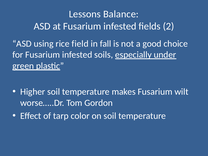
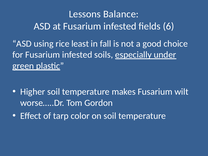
2: 2 -> 6 (169, 26)
field: field -> least (80, 44)
